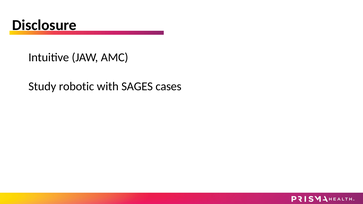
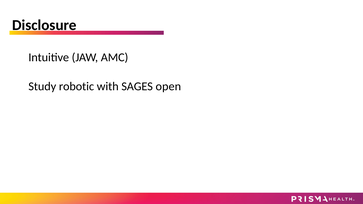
cases: cases -> open (168, 87)
